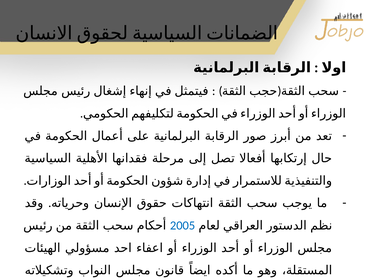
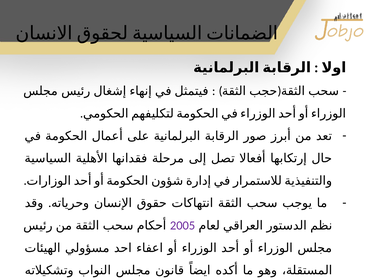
2005 colour: blue -> purple (183, 225)
